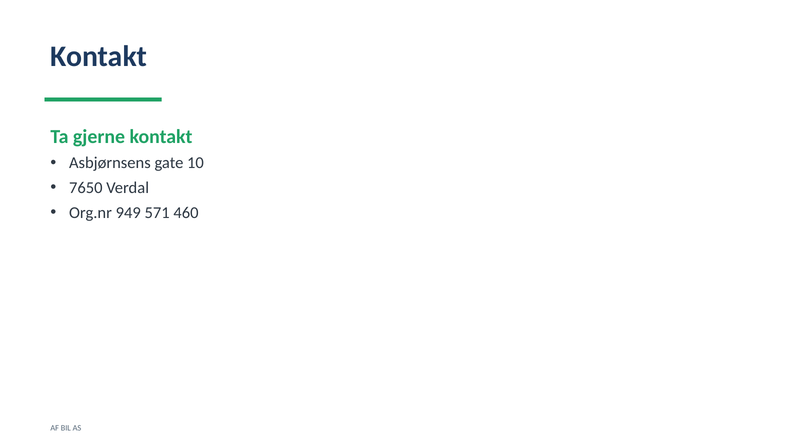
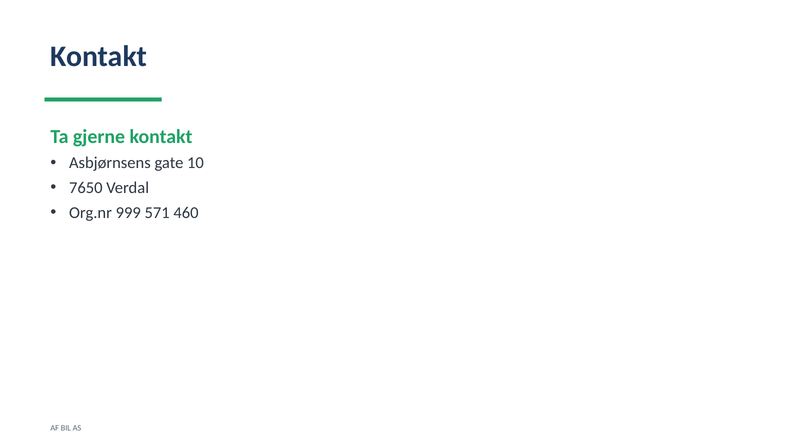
949: 949 -> 999 (128, 213)
